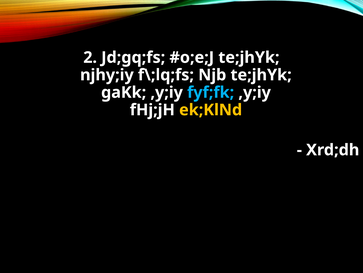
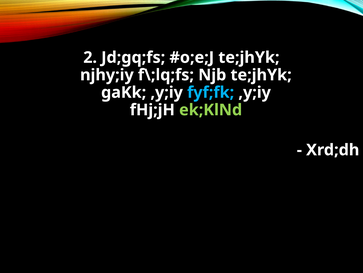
ek;KlNd colour: yellow -> light green (211, 110)
